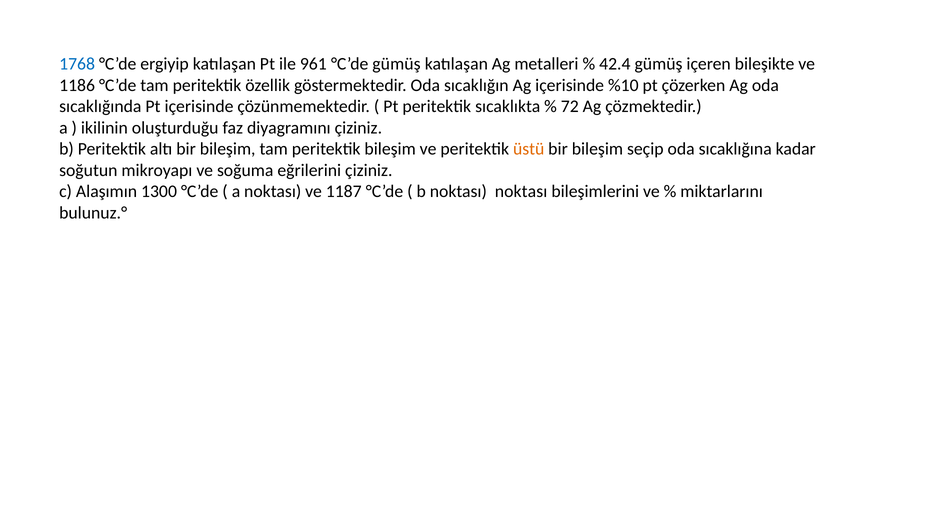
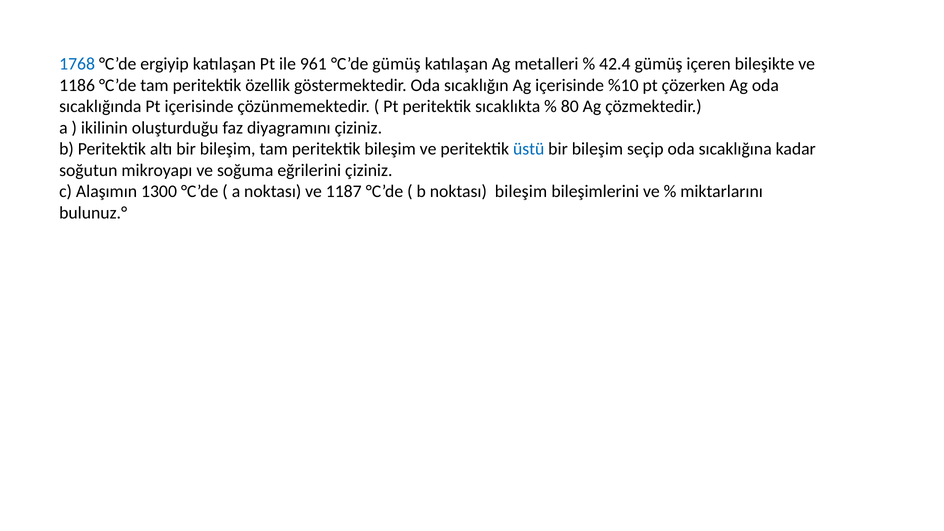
72: 72 -> 80 (570, 106)
üstü colour: orange -> blue (529, 149)
noktası noktası: noktası -> bileşim (521, 191)
